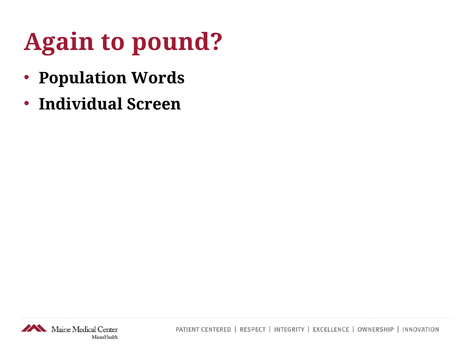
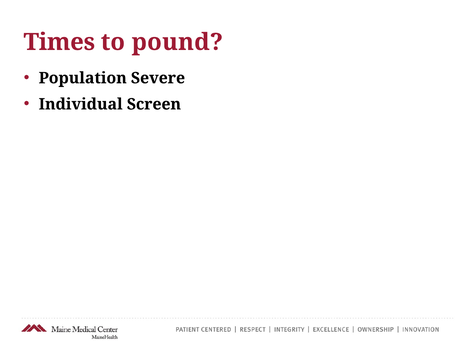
Again: Again -> Times (59, 42)
Words: Words -> Severe (158, 78)
